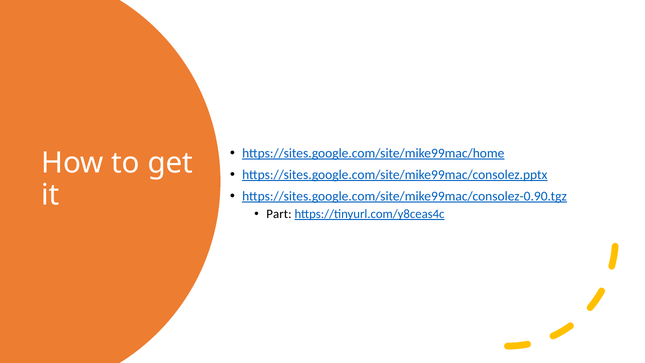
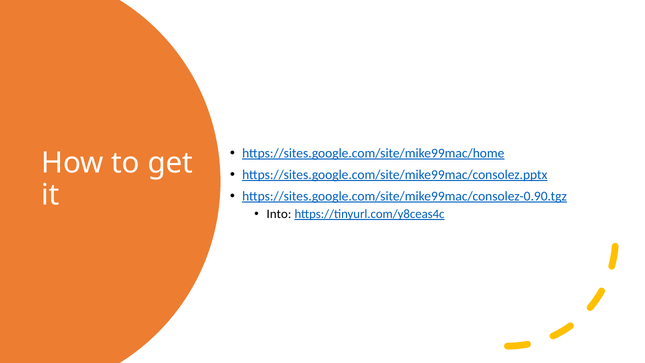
Part: Part -> Into (279, 214)
